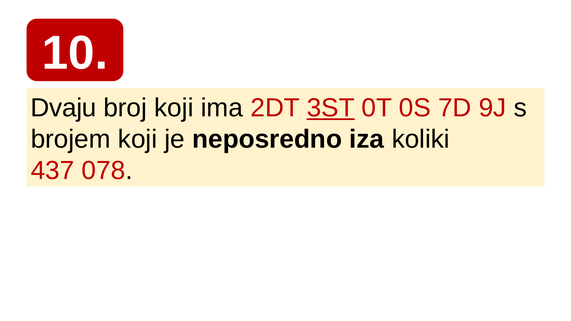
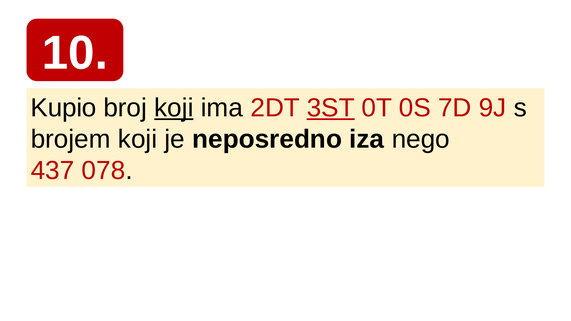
Dvaju: Dvaju -> Kupio (64, 108)
koji underline: none -> present (174, 108)
koliki: koliki -> nego (421, 139)
